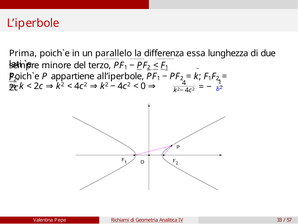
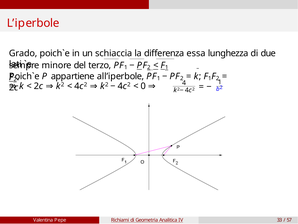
Prima: Prima -> Grado (23, 53)
parallelo: parallelo -> schiaccia (114, 53)
